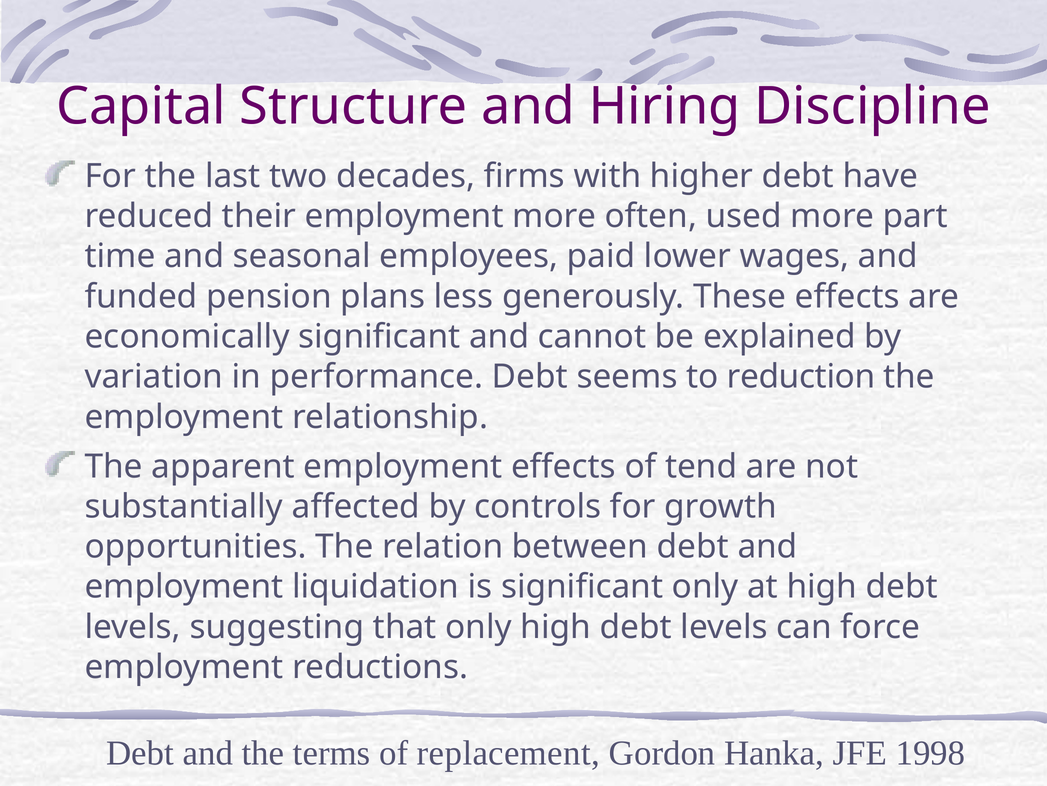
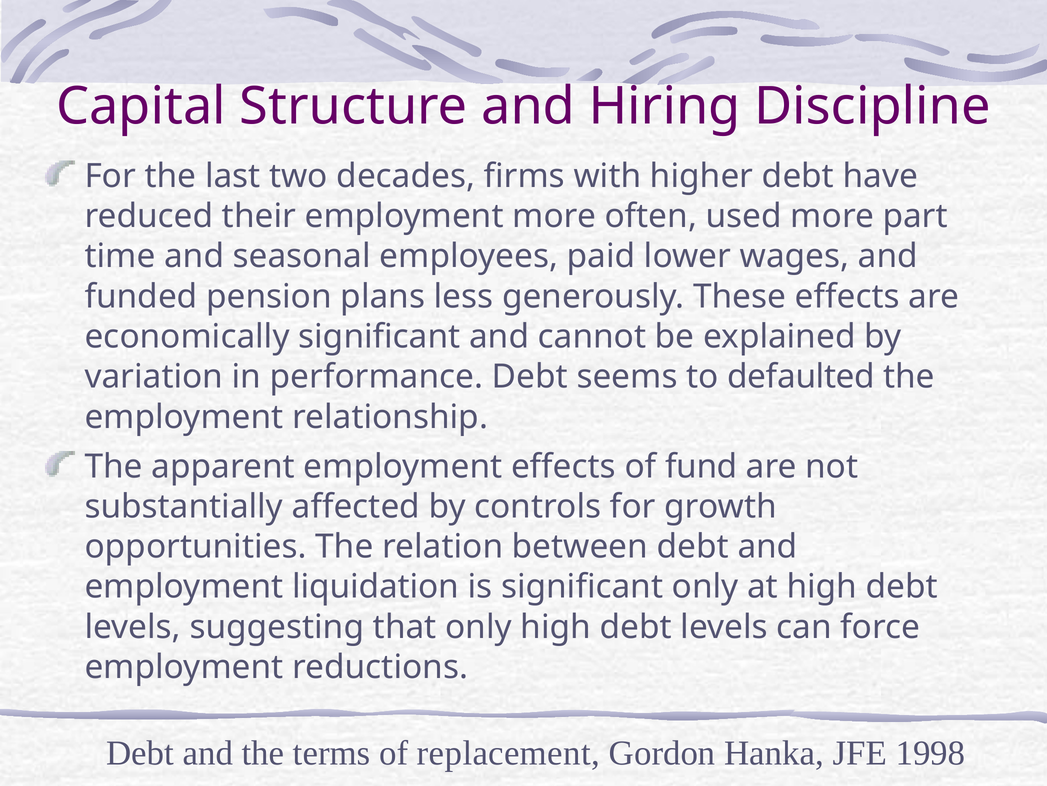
reduction: reduction -> defaulted (801, 376)
tend: tend -> fund (701, 466)
